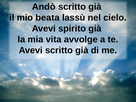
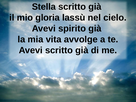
Andò: Andò -> Stella (44, 7)
beata: beata -> gloria (48, 18)
